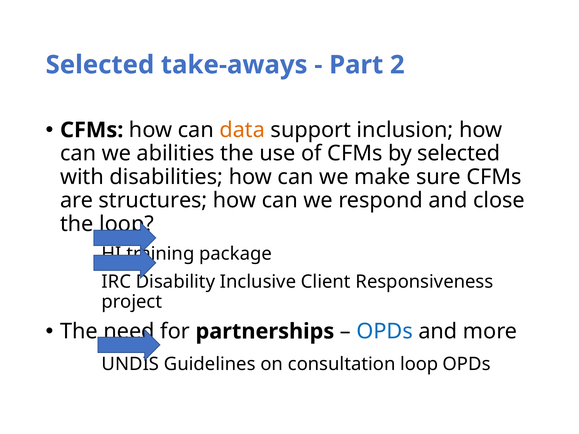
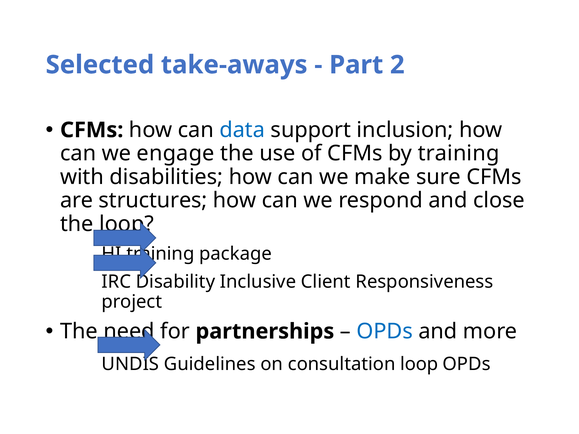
data colour: orange -> blue (242, 130)
abilities: abilities -> engage (176, 154)
by selected: selected -> training (459, 154)
